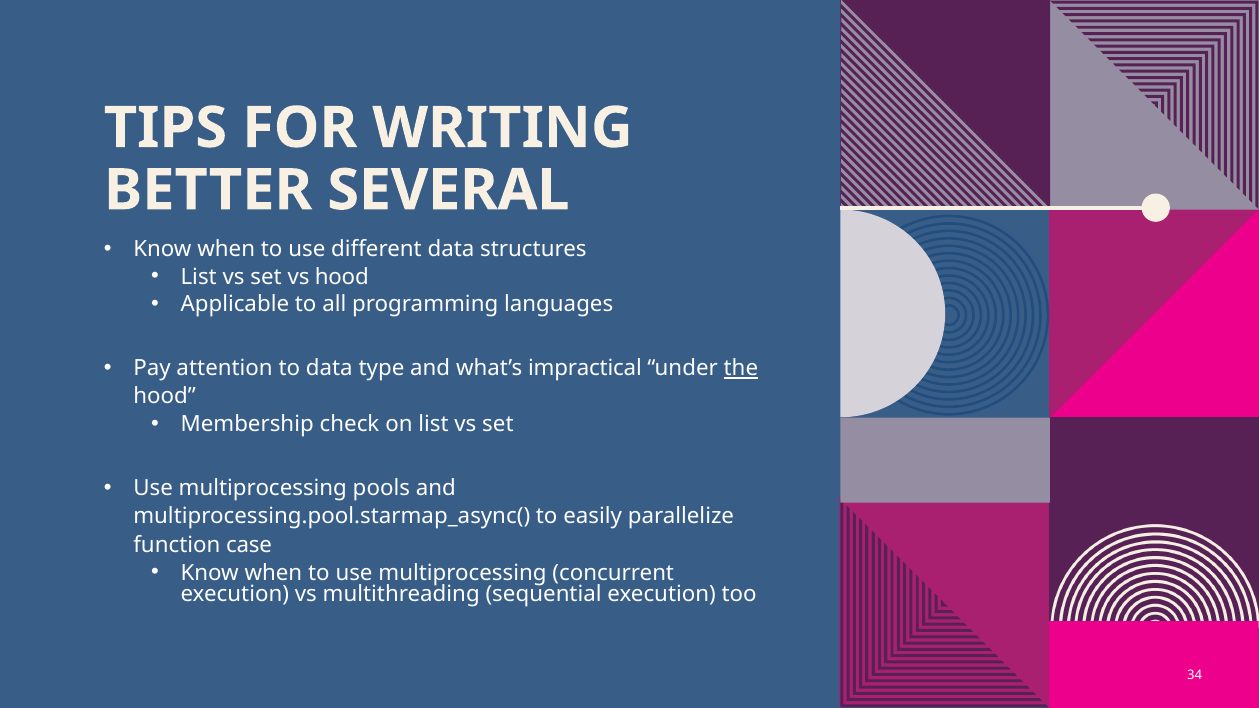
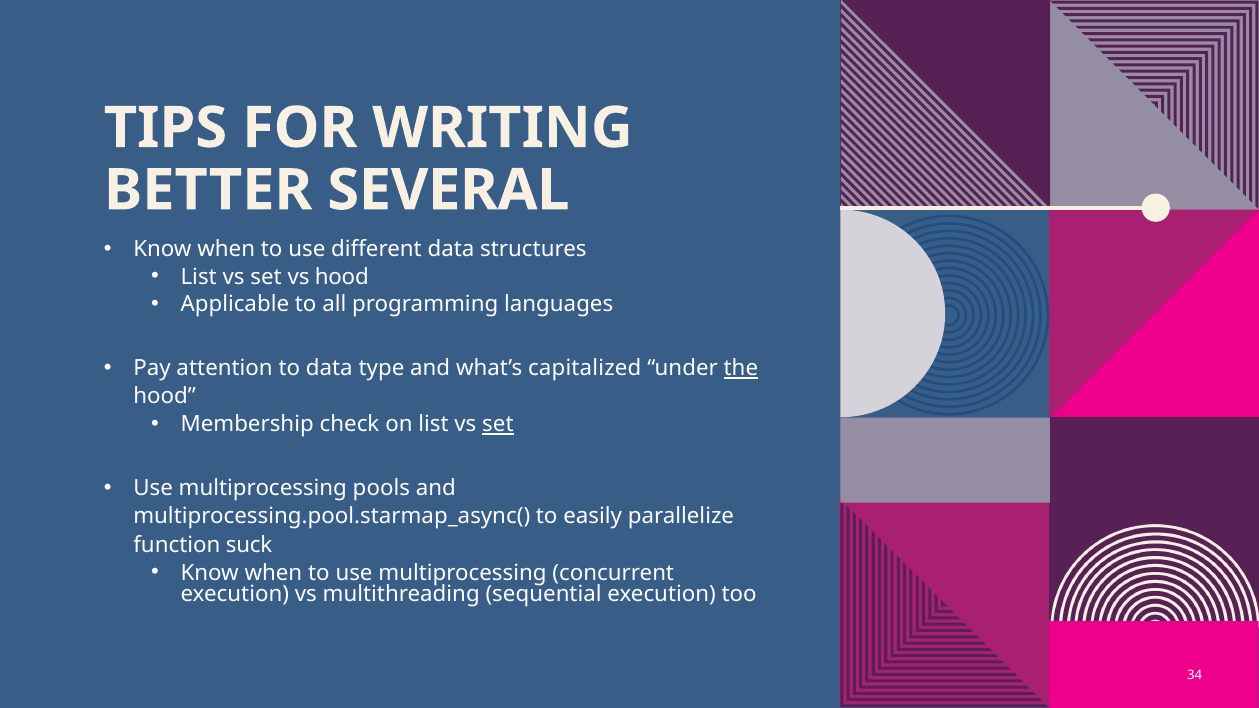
impractical: impractical -> capitalized (585, 368)
set underline: none -> present (498, 424)
case: case -> suck (249, 545)
